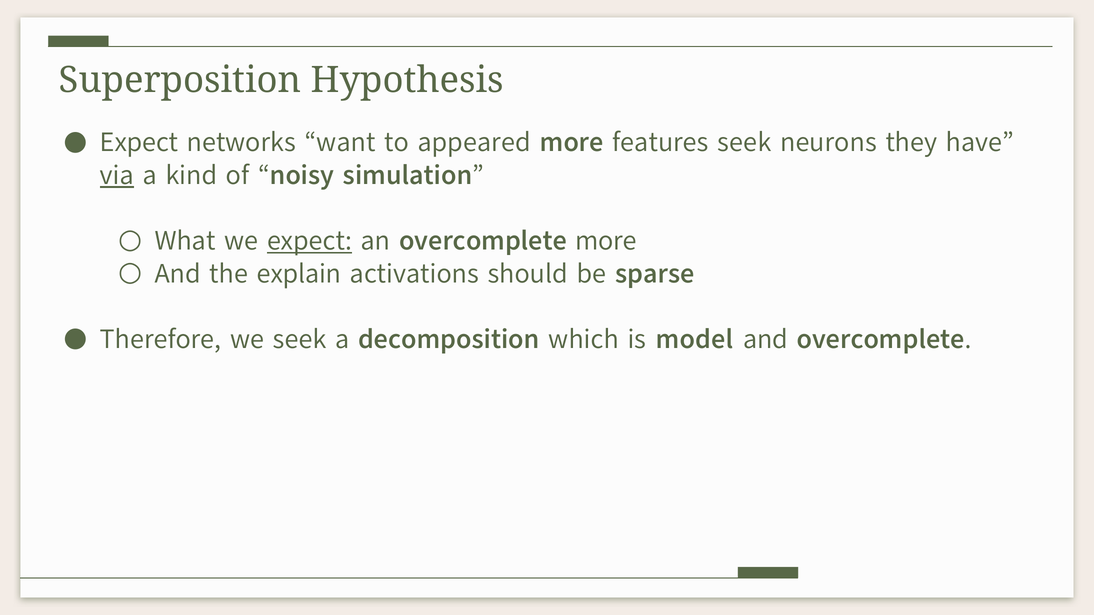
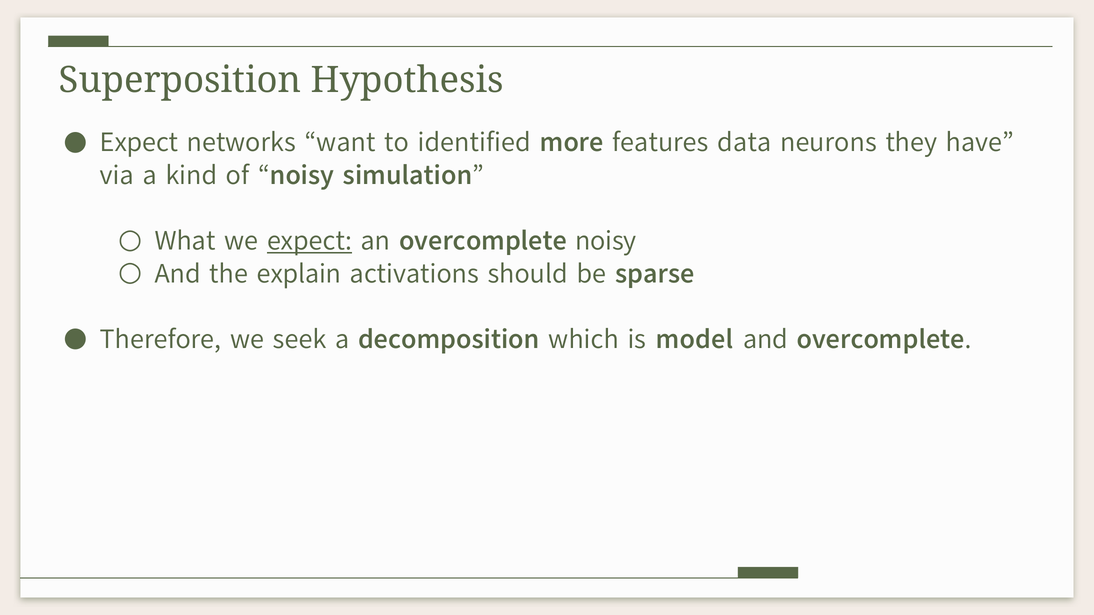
appeared: appeared -> identified (474, 143)
features seek: seek -> data (744, 143)
via underline: present -> none (117, 175)
overcomplete more: more -> noisy (606, 241)
